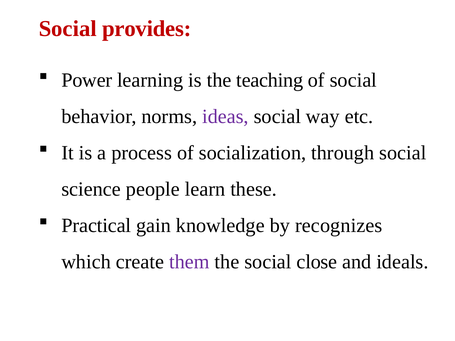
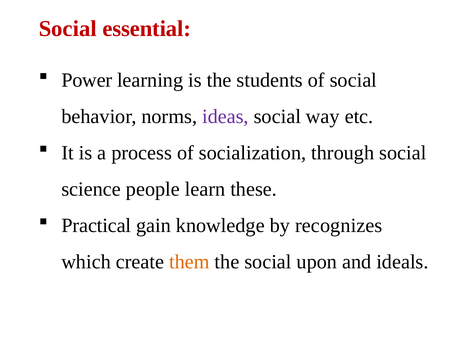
provides: provides -> essential (147, 29)
teaching: teaching -> students (270, 80)
them colour: purple -> orange (189, 262)
close: close -> upon (317, 262)
